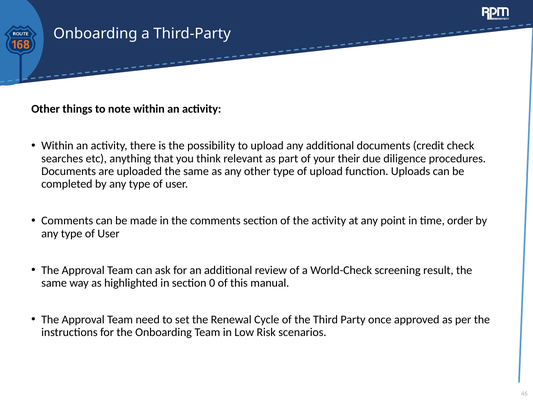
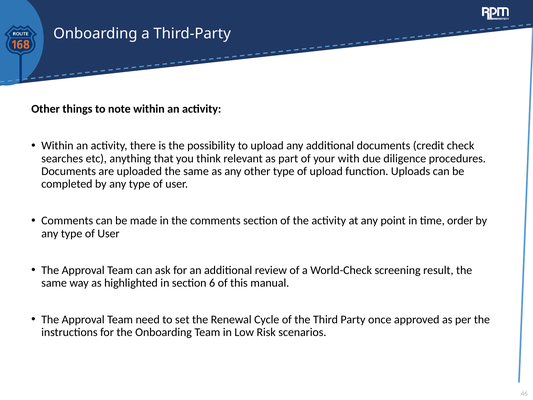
their: their -> with (349, 158)
0: 0 -> 6 (212, 283)
